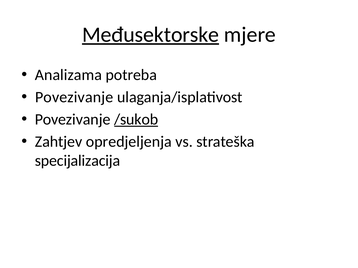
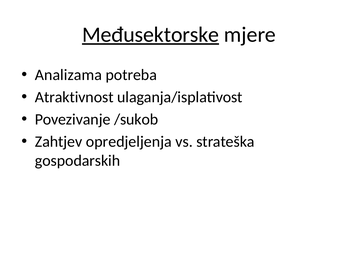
Povezivanje: Povezivanje -> Atraktivnost (74, 97)
/sukob underline: present -> none (136, 120)
specijalizacija: specijalizacija -> gospodarskih (78, 161)
